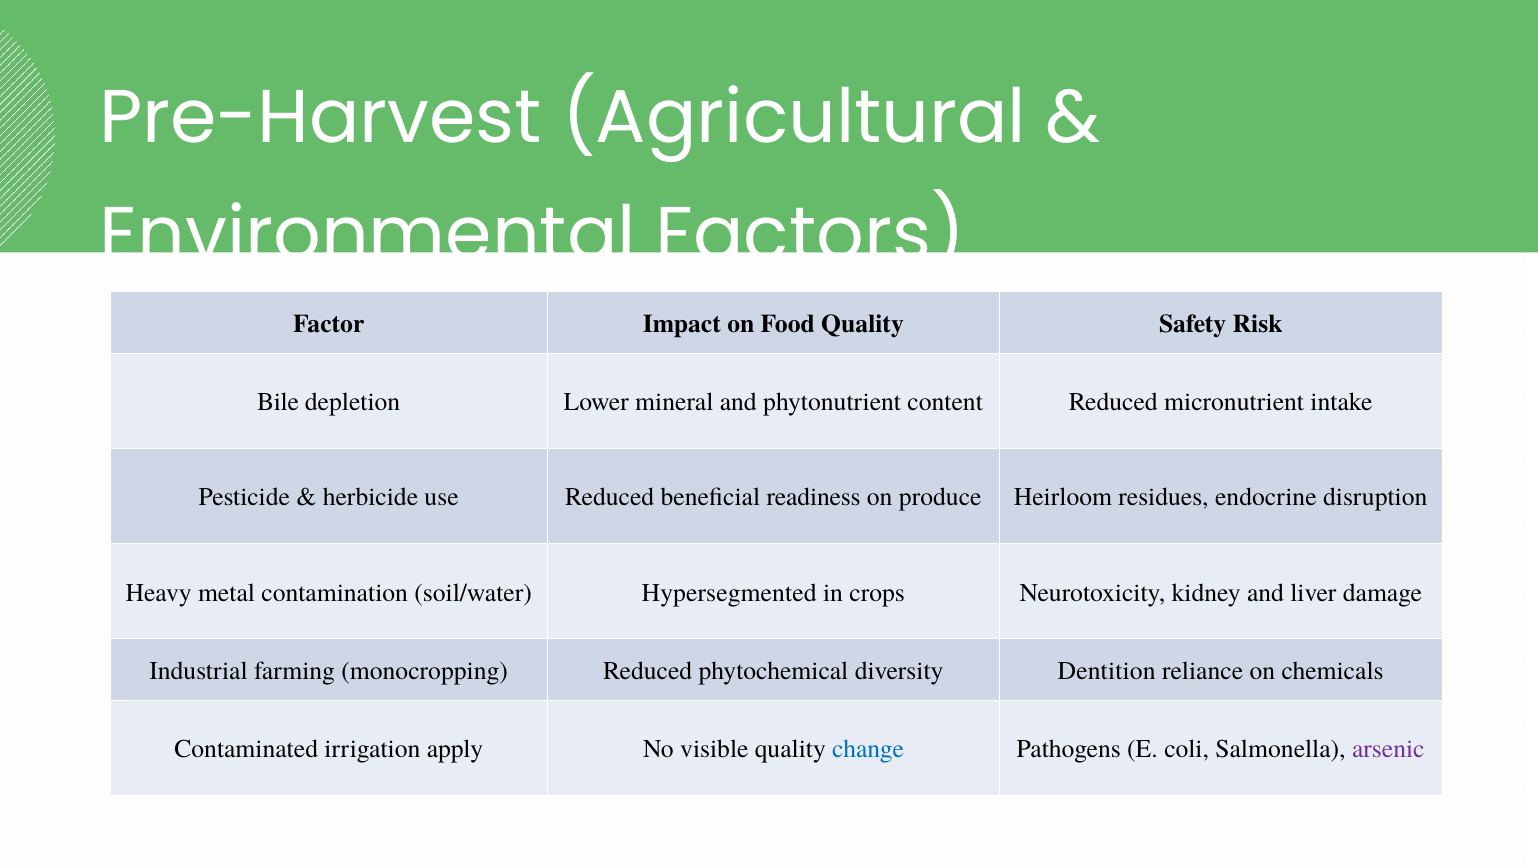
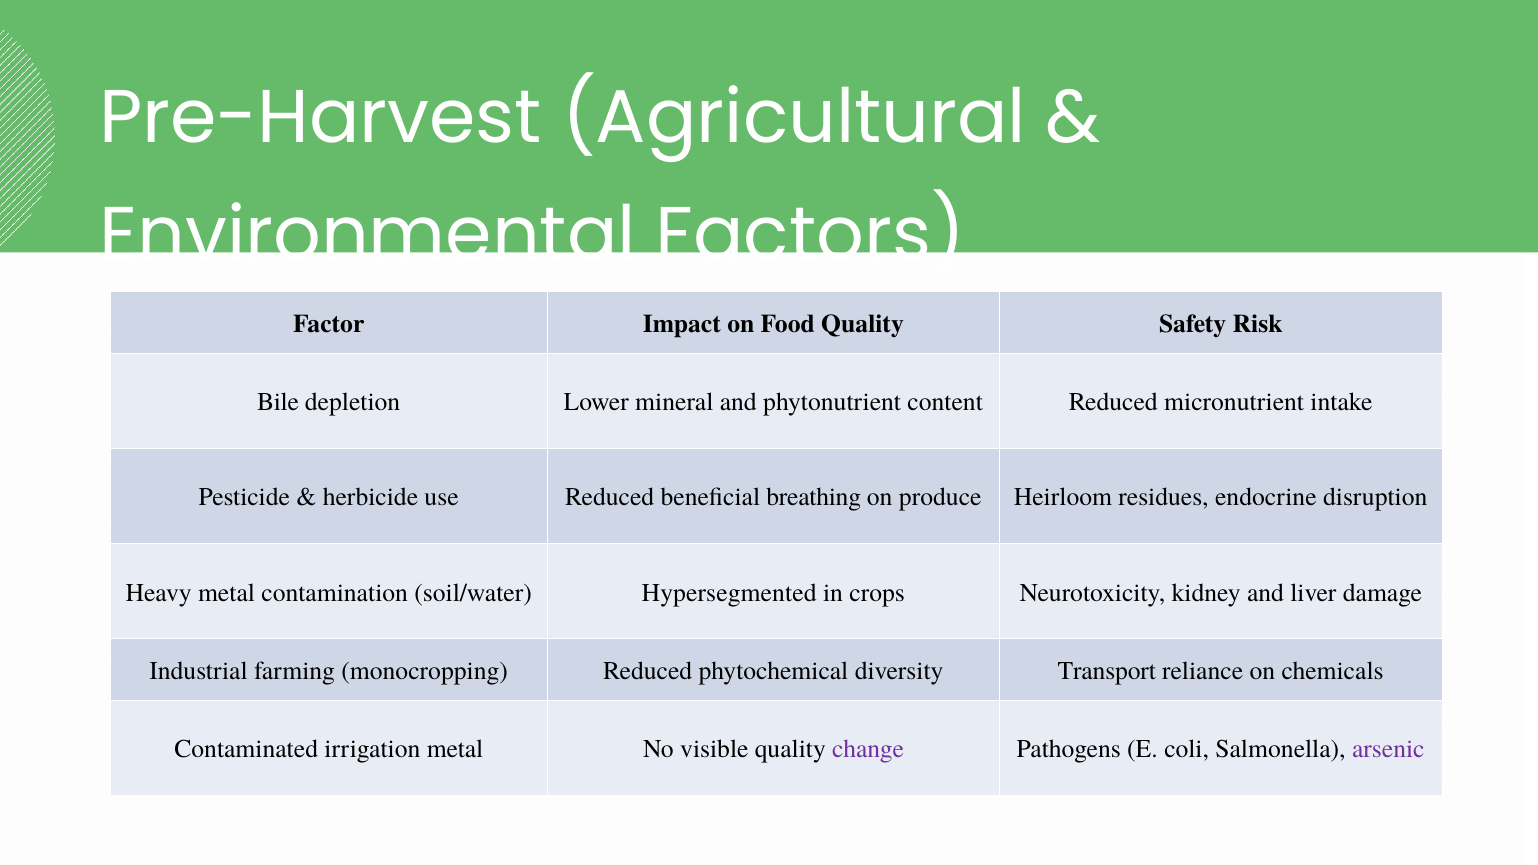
readiness: readiness -> breathing (814, 498)
Dentition: Dentition -> Transport (1107, 671)
irrigation apply: apply -> metal (455, 749)
change colour: blue -> purple (868, 749)
